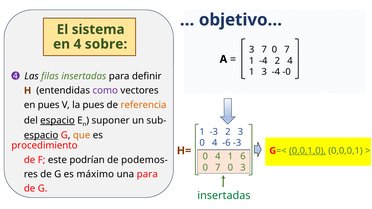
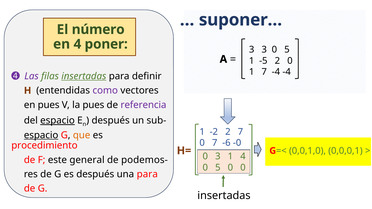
objetivo…: objetivo… -> suponer… (240, 20)
sistema: sistema -> número (98, 30)
sobre: sobre -> poner (106, 44)
3 7: 7 -> 3 (264, 50)
7: 7 -> 5 (287, 50)
1 -4: -4 -> -5 (263, 61)
2 4: 4 -> 0 (290, 61)
1 3: 3 -> 7 (264, 72)
-4 -0: -0 -> -4 (287, 72)
Las colour: black -> purple (31, 76)
insertadas underline: none -> present (84, 76)
referencia colour: orange -> purple (143, 105)
suponer: suponer -> después (111, 121)
1 -3: -3 -> -2 (214, 132)
2 3: 3 -> 7 (240, 132)
4: 4 -> 7 (215, 143)
-6 -3: -3 -> -0 (237, 143)
0,0,1,0 underline: present -> none (307, 151)
4: 4 -> 3 (218, 157)
1 6: 6 -> 4 (243, 157)
podrían: podrían -> general (87, 160)
7: 7 -> 5 (218, 168)
0 3: 3 -> 0 (243, 168)
es máximo: máximo -> después (95, 174)
insertadas colour: green -> black (224, 196)
